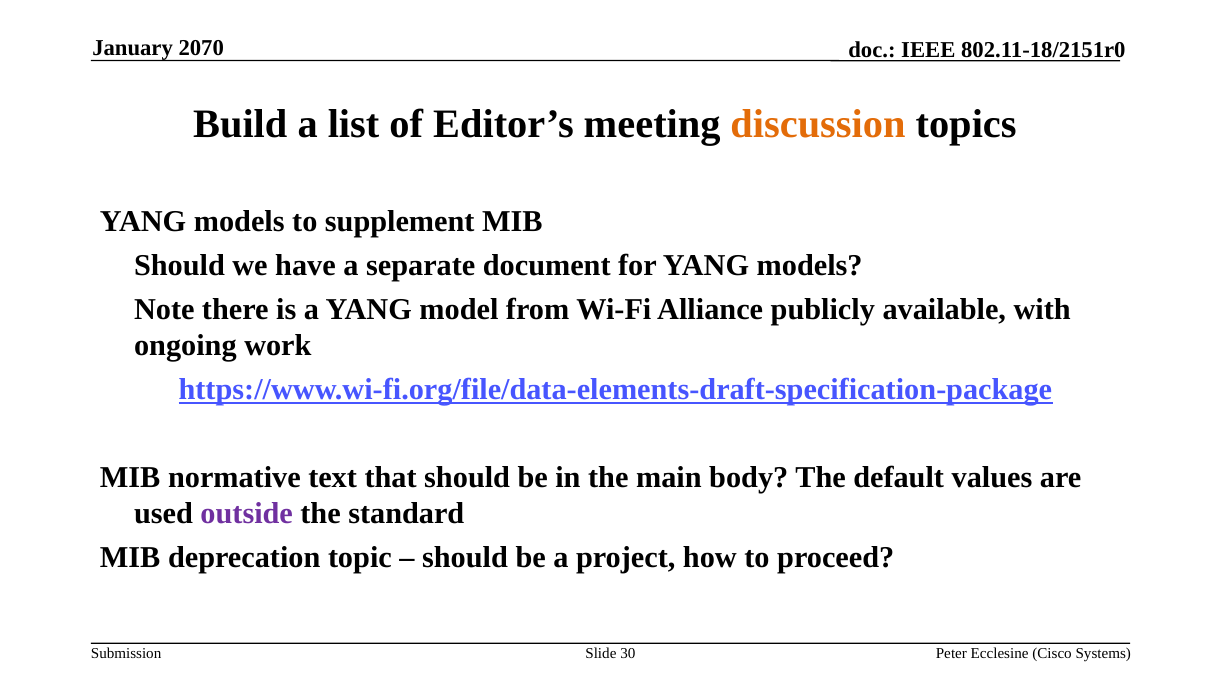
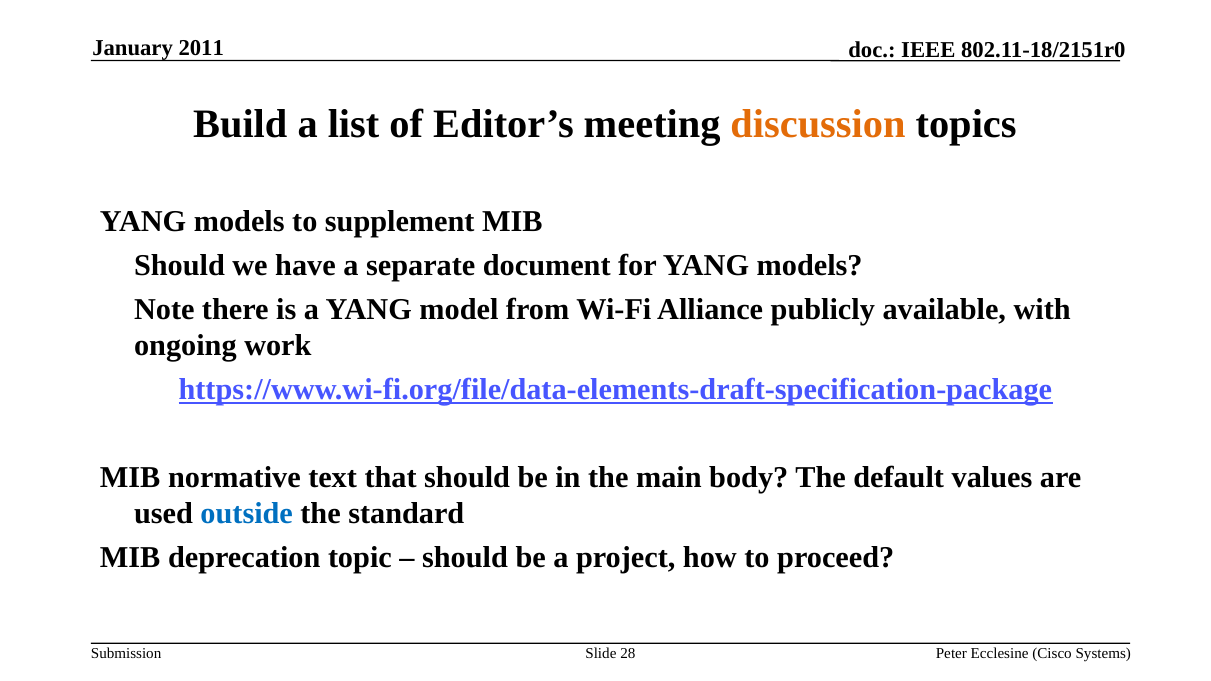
2070: 2070 -> 2011 (201, 48)
outside colour: purple -> blue (247, 514)
30: 30 -> 28 (628, 653)
